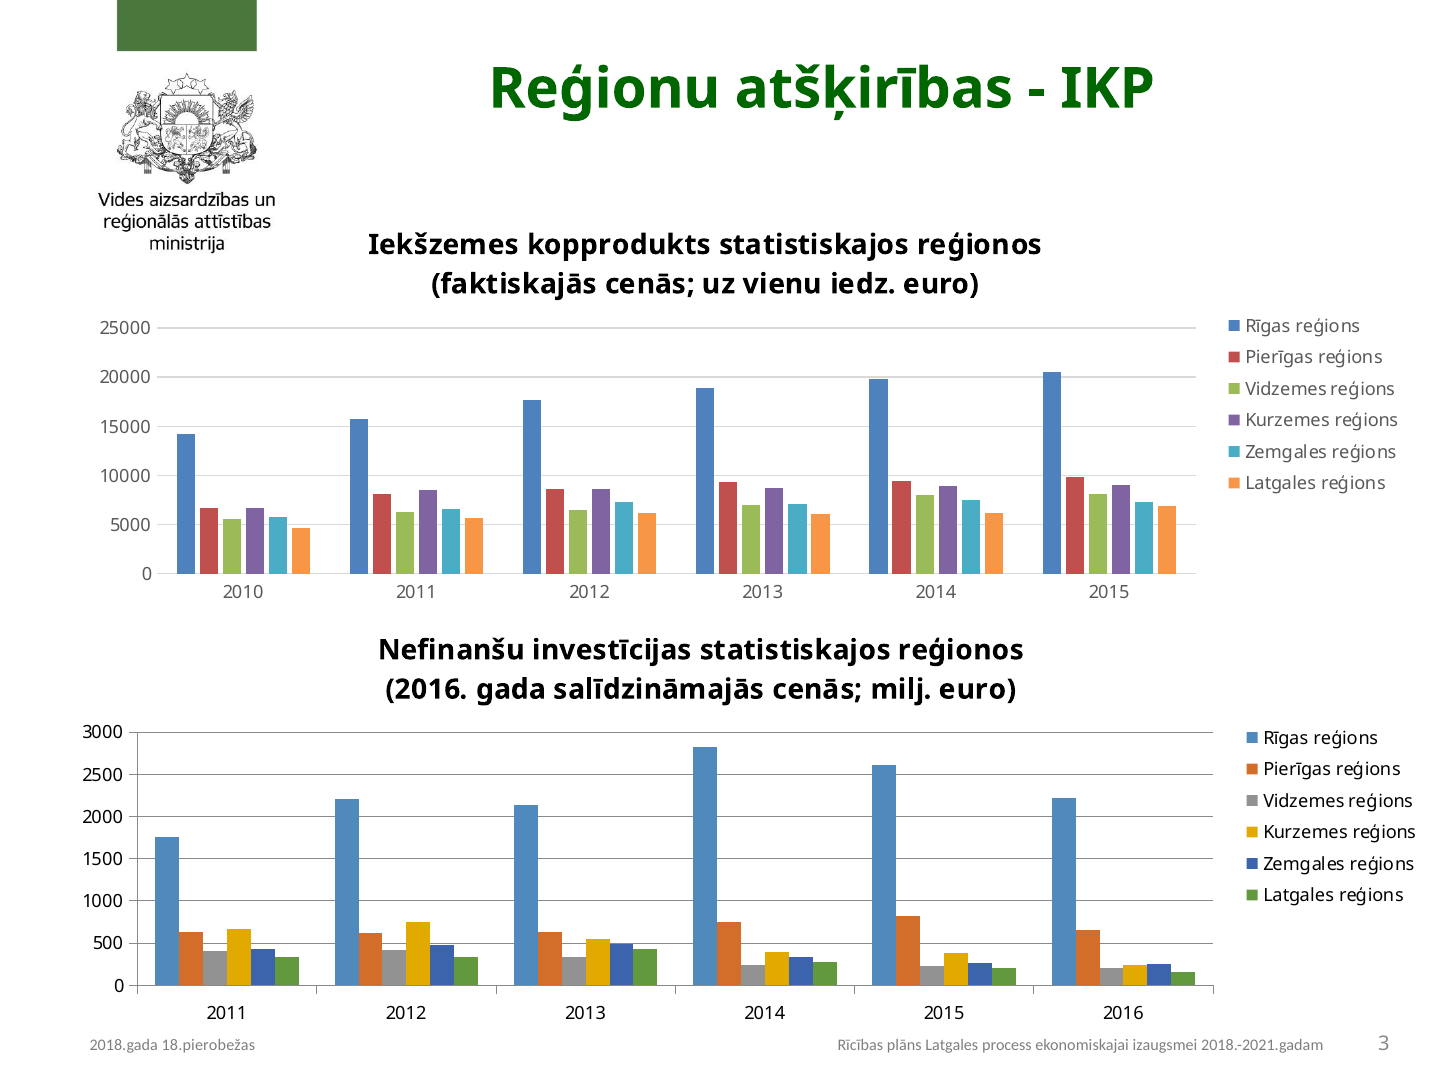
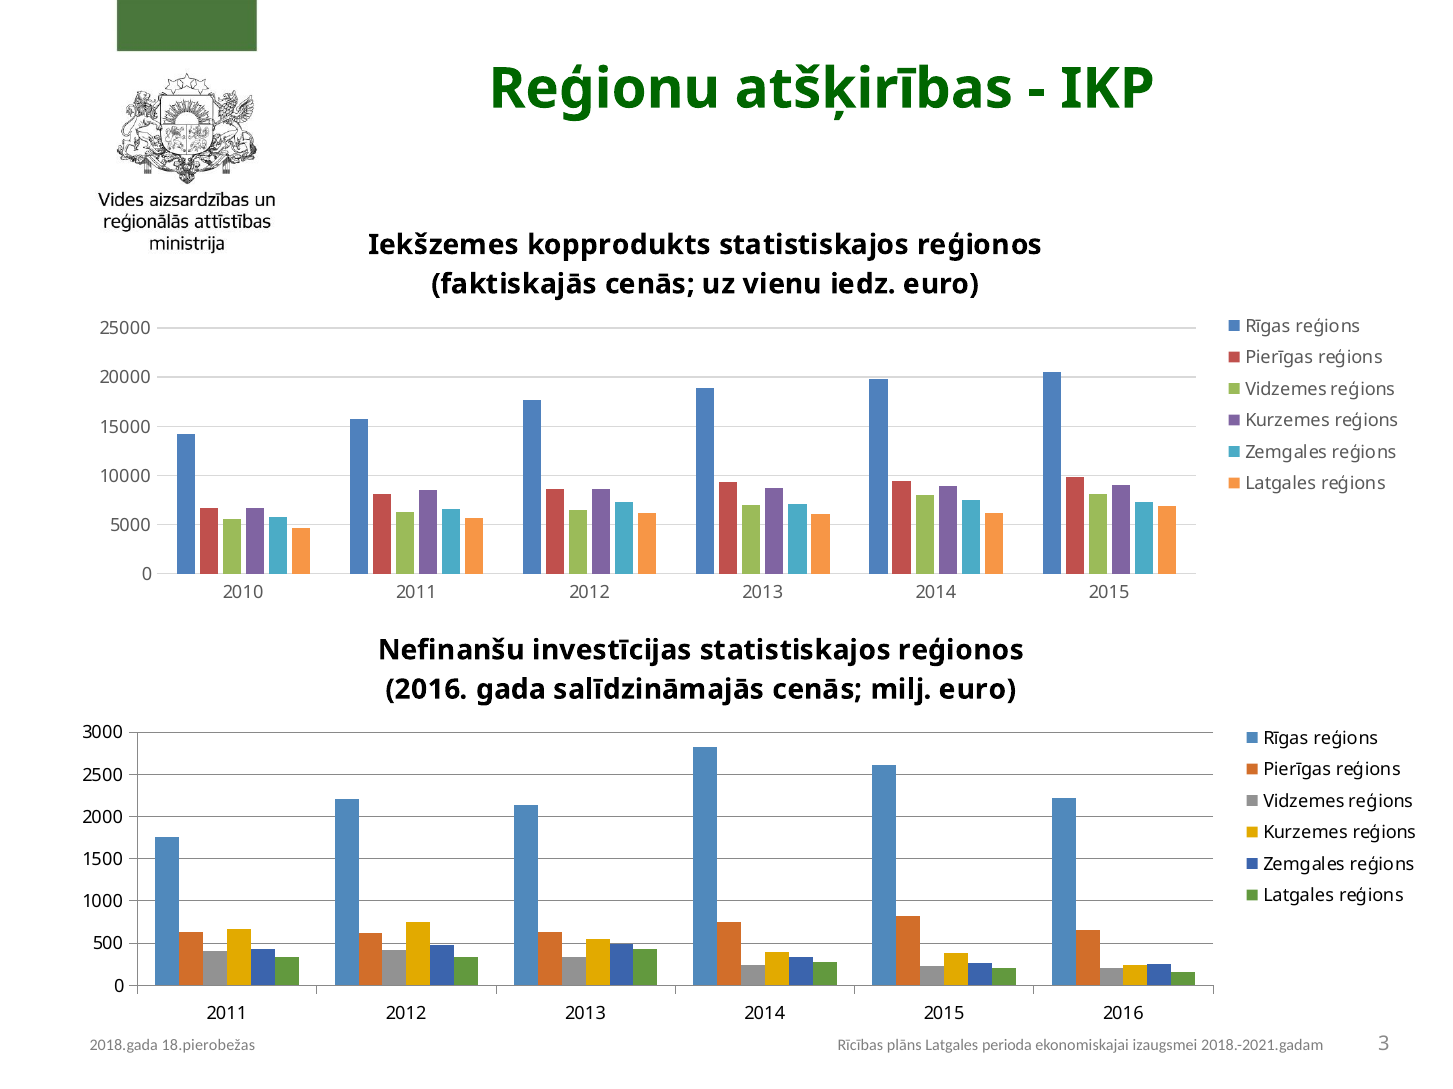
process: process -> perioda (1007, 1046)
